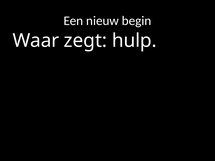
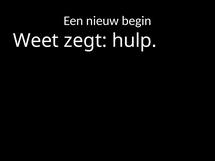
Waar: Waar -> Weet (36, 41)
